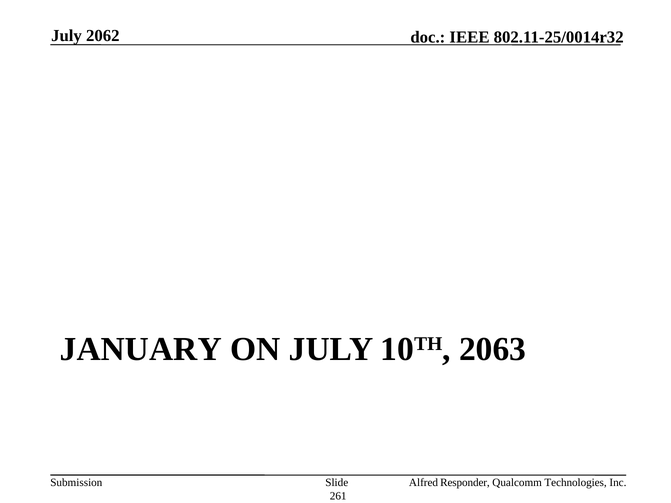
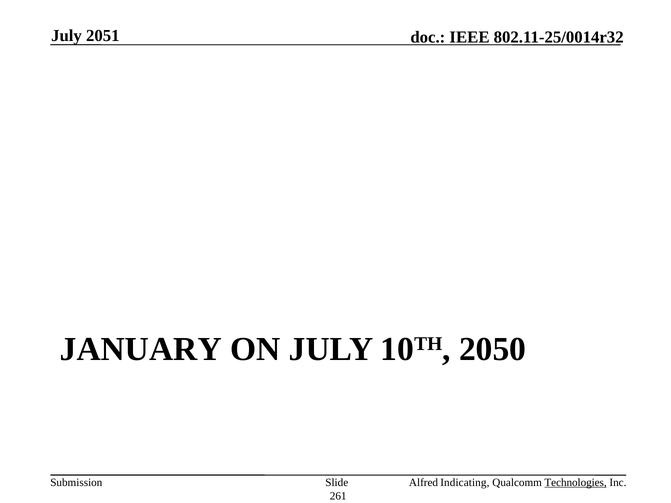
2062: 2062 -> 2051 (103, 36)
2063: 2063 -> 2050 (493, 349)
Responder: Responder -> Indicating (465, 483)
Technologies underline: none -> present (576, 483)
